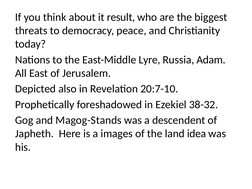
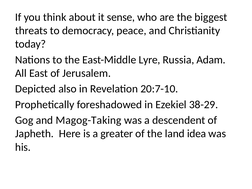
result: result -> sense (121, 17)
38-32: 38-32 -> 38-29 (204, 105)
Magog-Stands: Magog-Stands -> Magog-Taking (89, 120)
images: images -> greater (117, 134)
